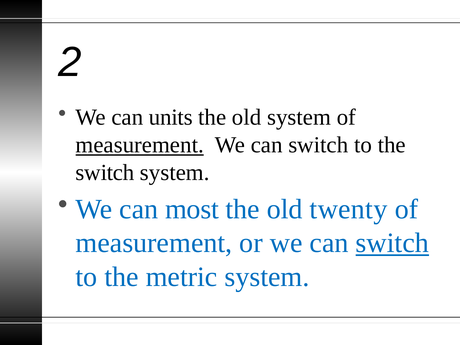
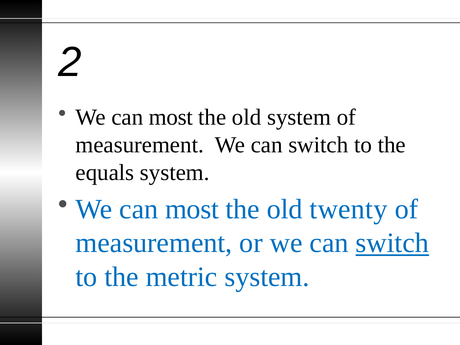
units: units -> most (171, 117)
measurement underline: present -> none (140, 145)
switch: switch -> equals (105, 173)
